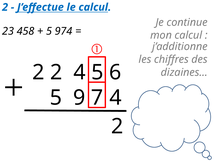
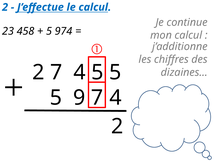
2 2: 2 -> 7 (56, 72)
6: 6 -> 5 (115, 72)
